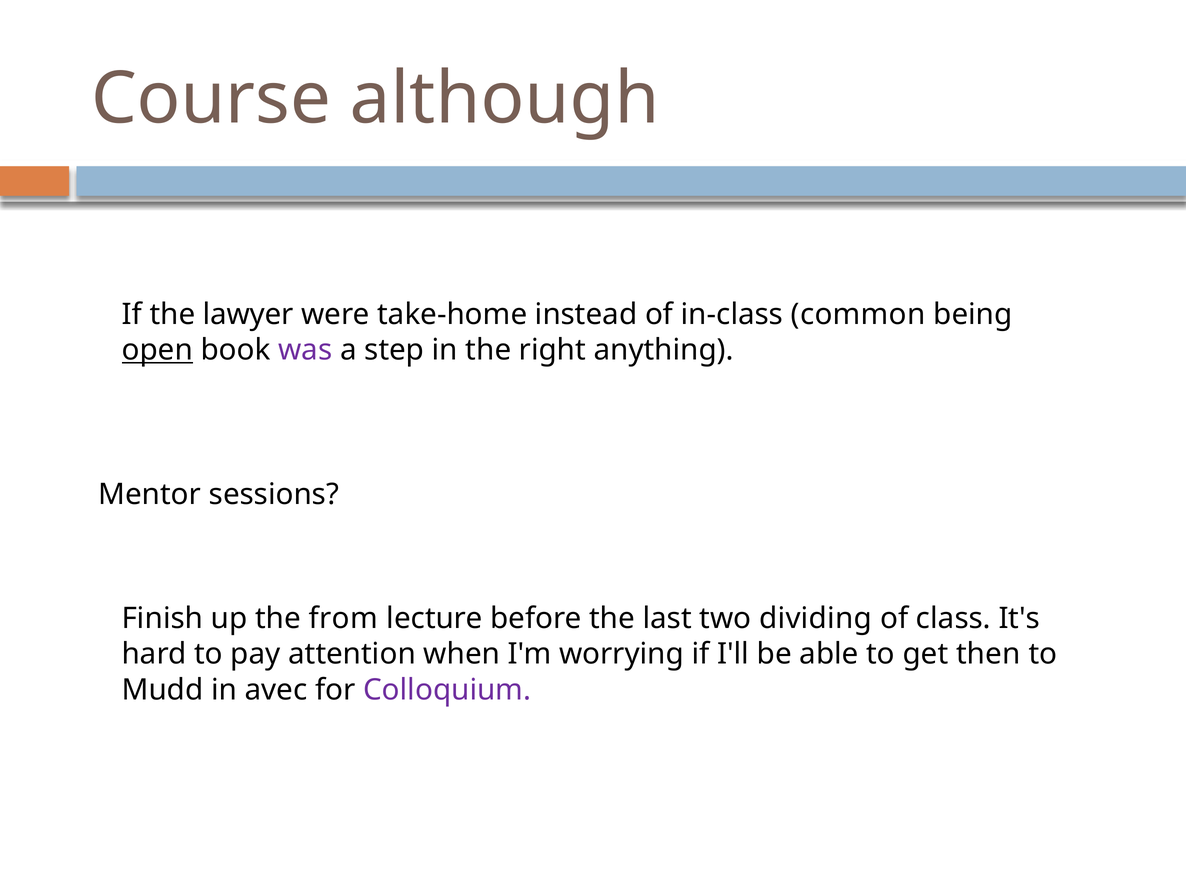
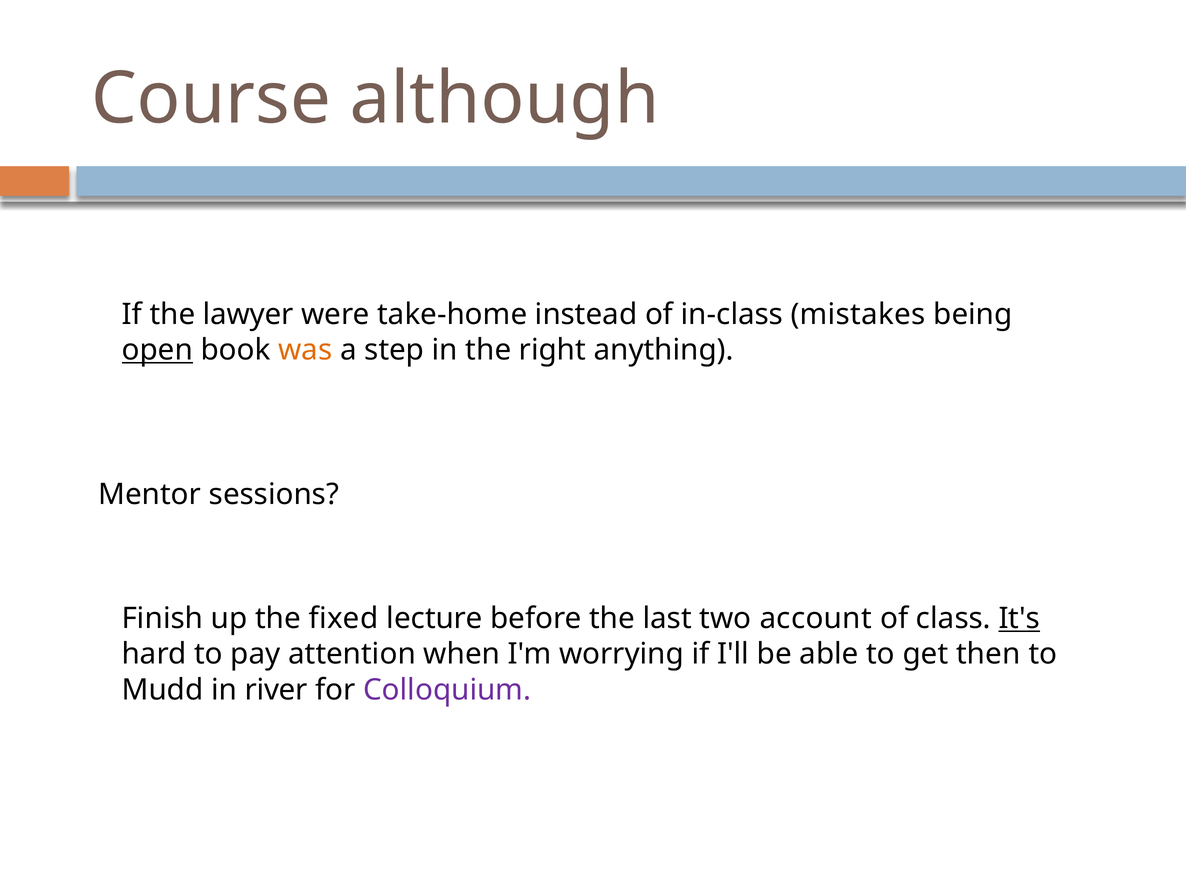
common: common -> mistakes (858, 314)
was colour: purple -> orange (305, 350)
from: from -> fixed (343, 618)
dividing: dividing -> account (816, 618)
It's underline: none -> present (1019, 618)
avec: avec -> river (276, 689)
